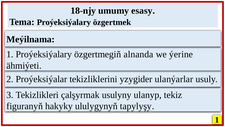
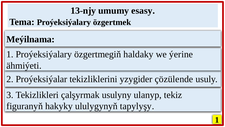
18-njy: 18-njy -> 13-njy (83, 11)
alnanda: alnanda -> haldaky (138, 54)
ulanýarlar: ulanýarlar -> çözülende (174, 79)
